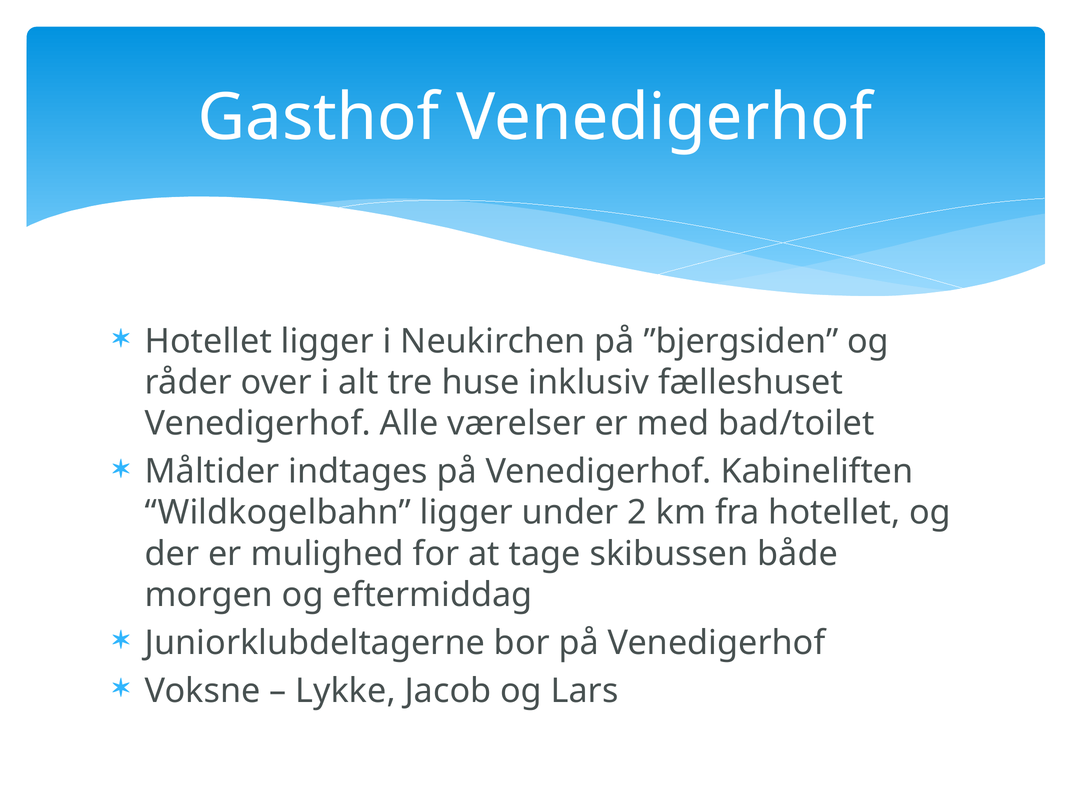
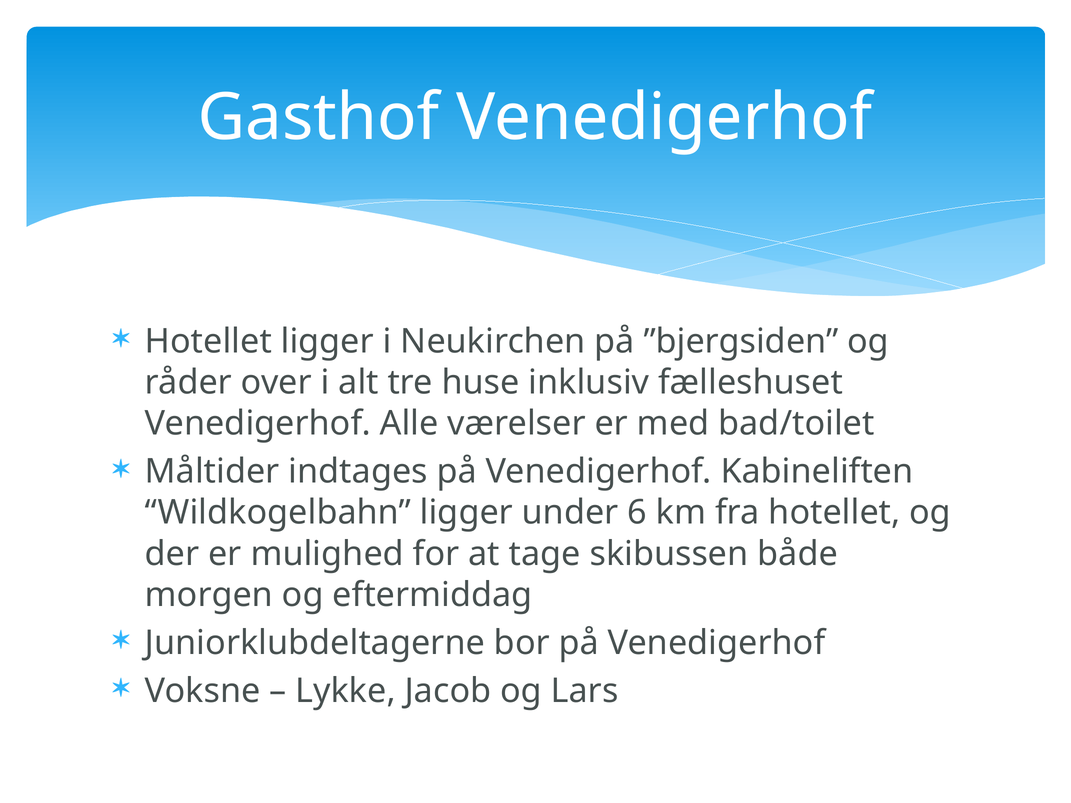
2: 2 -> 6 (637, 513)
